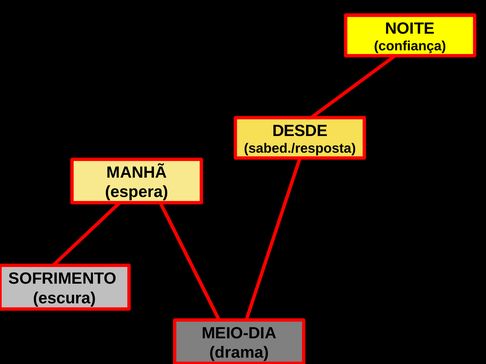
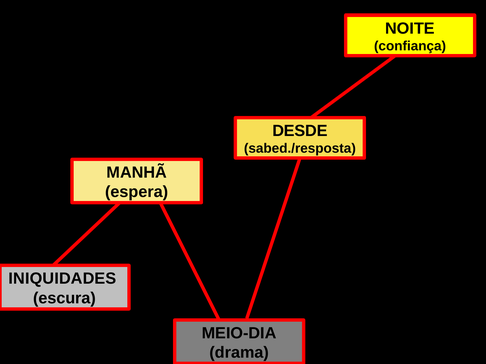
SOFRIMENTO: SOFRIMENTO -> INIQUIDADES (62, 279)
